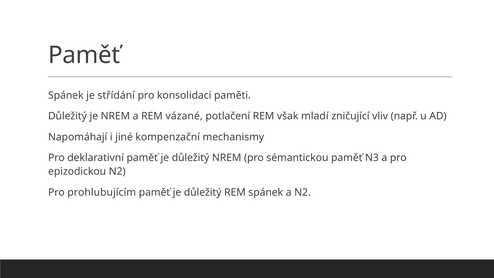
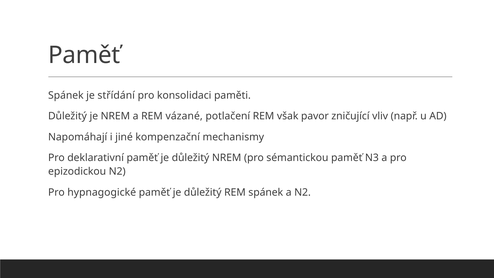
mladí: mladí -> pavor (315, 116)
prohlubujícím: prohlubujícím -> hypnagogické (102, 192)
